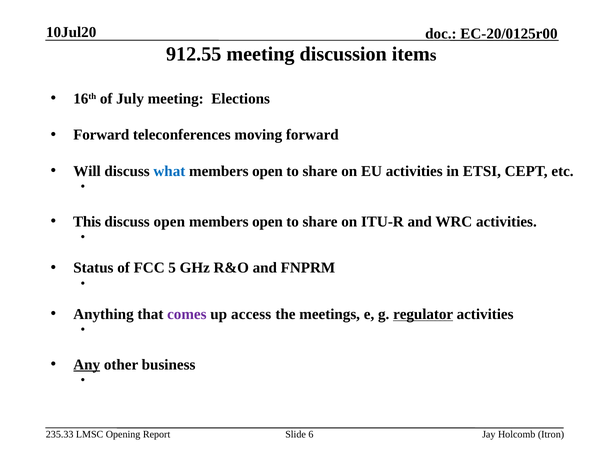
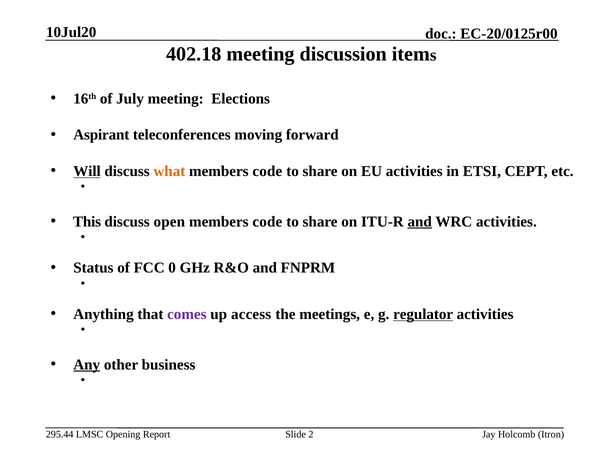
912.55: 912.55 -> 402.18 (194, 54)
Forward: Forward -> Aspirant (101, 135)
Will underline: none -> present (87, 171)
what colour: blue -> orange (169, 171)
open: open -> code (267, 171)
open: open -> code (267, 222)
and underline: none -> present (420, 222)
5: 5 -> 0 (172, 268)
235.33: 235.33 -> 295.44 (60, 434)
6: 6 -> 2 (311, 434)
